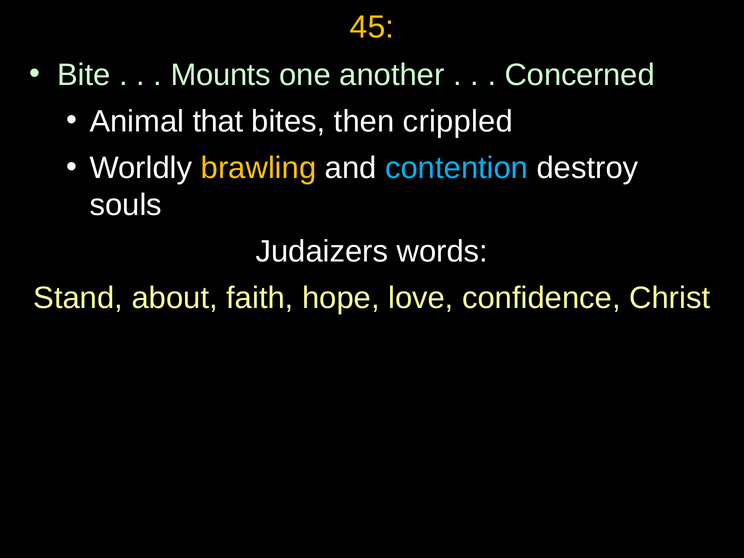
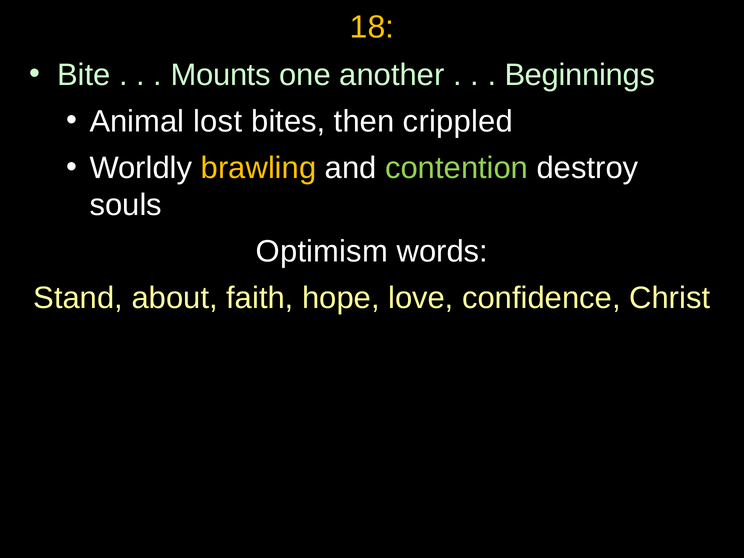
45: 45 -> 18 (372, 27)
Concerned: Concerned -> Beginnings (580, 75)
that: that -> lost (218, 121)
contention colour: light blue -> light green (457, 168)
Judaizers: Judaizers -> Optimism (322, 252)
